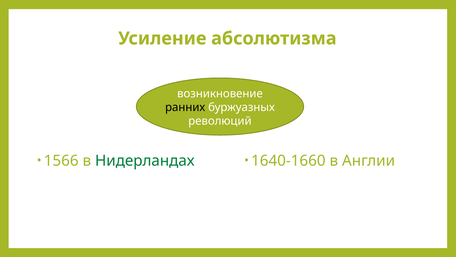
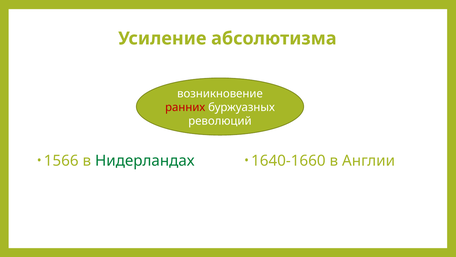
ранних colour: black -> red (185, 107)
